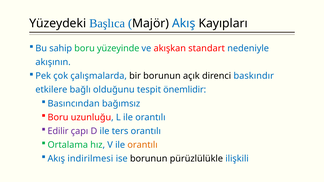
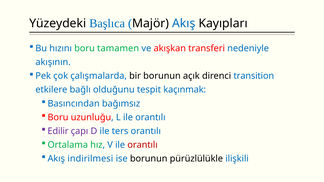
sahip: sahip -> hızını (61, 48)
yüzeyinde: yüzeyinde -> tamamen (118, 48)
standart: standart -> transferi (207, 48)
baskındır: baskındır -> transition (254, 76)
önemlidir: önemlidir -> kaçınmak (185, 90)
orantılı colour: orange -> red (142, 145)
